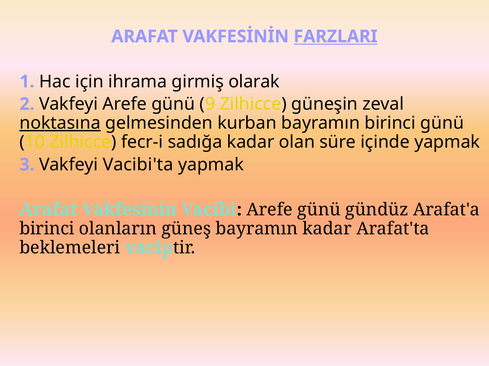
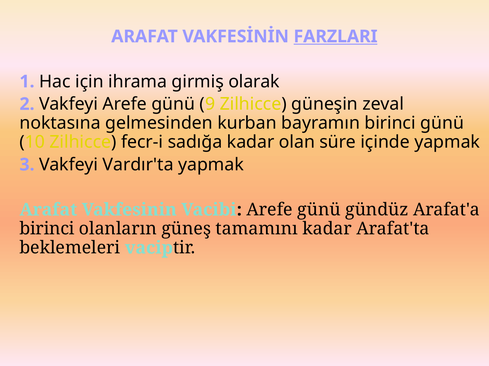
noktasına underline: present -> none (60, 123)
Vacibi'ta: Vacibi'ta -> Vardır'ta (138, 165)
güneş bayramın: bayramın -> tamamını (257, 229)
